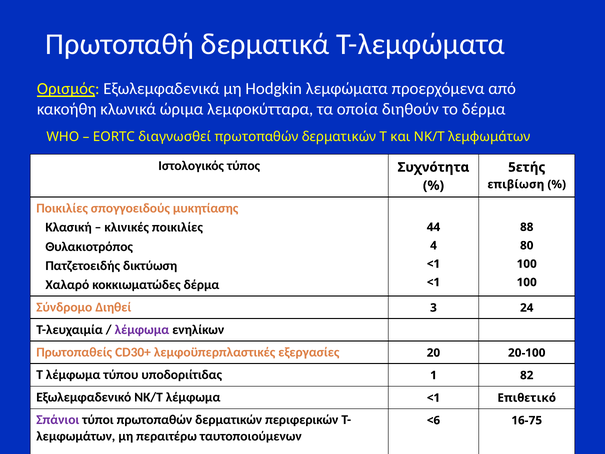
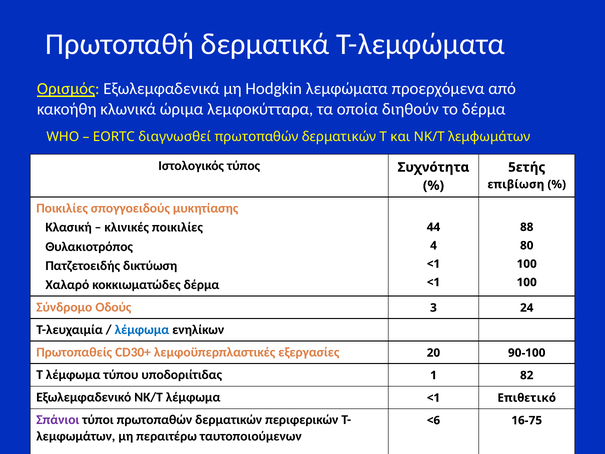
Διηθεί: Διηθεί -> Οδούς (113, 307)
λέμφωμα colour: purple -> blue (142, 330)
20-100: 20-100 -> 90-100 (527, 353)
